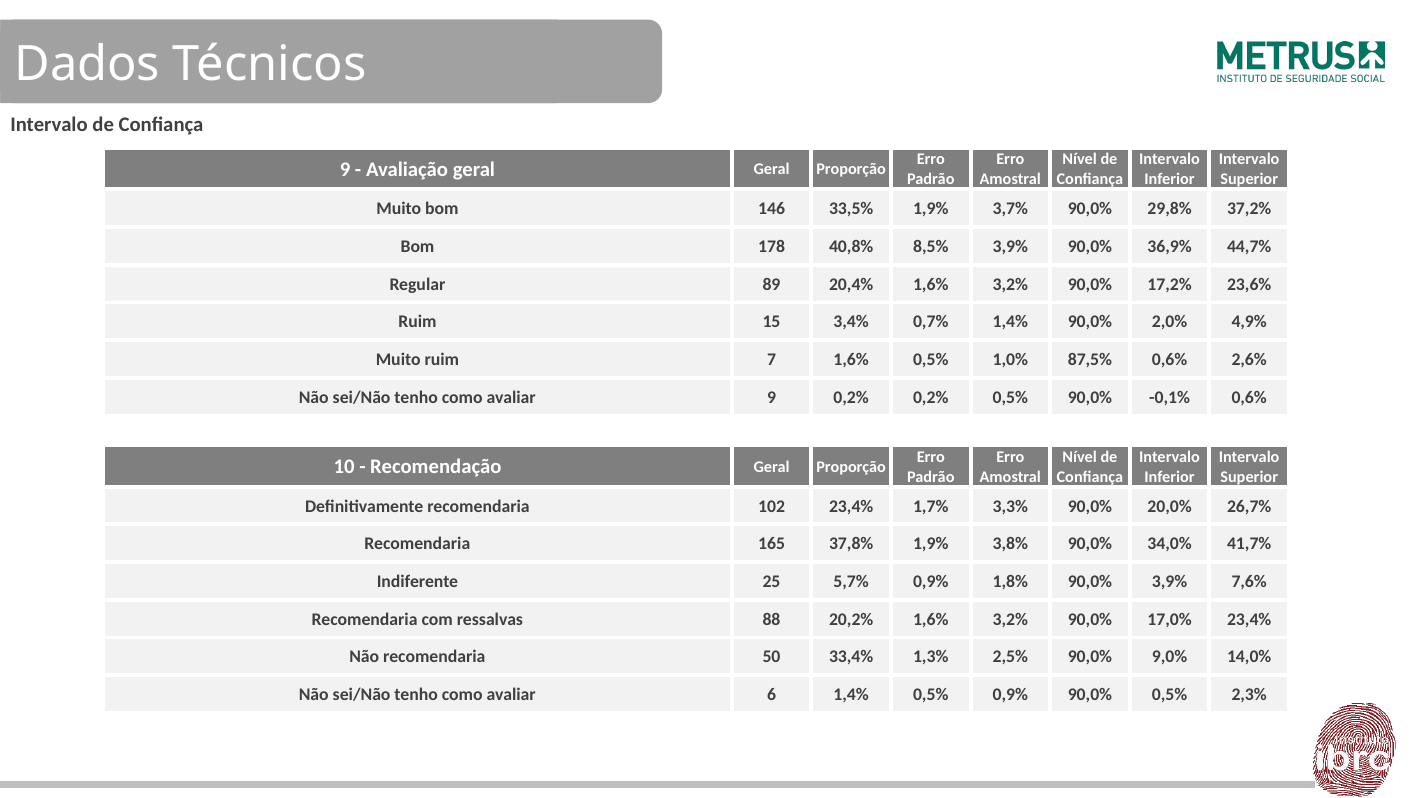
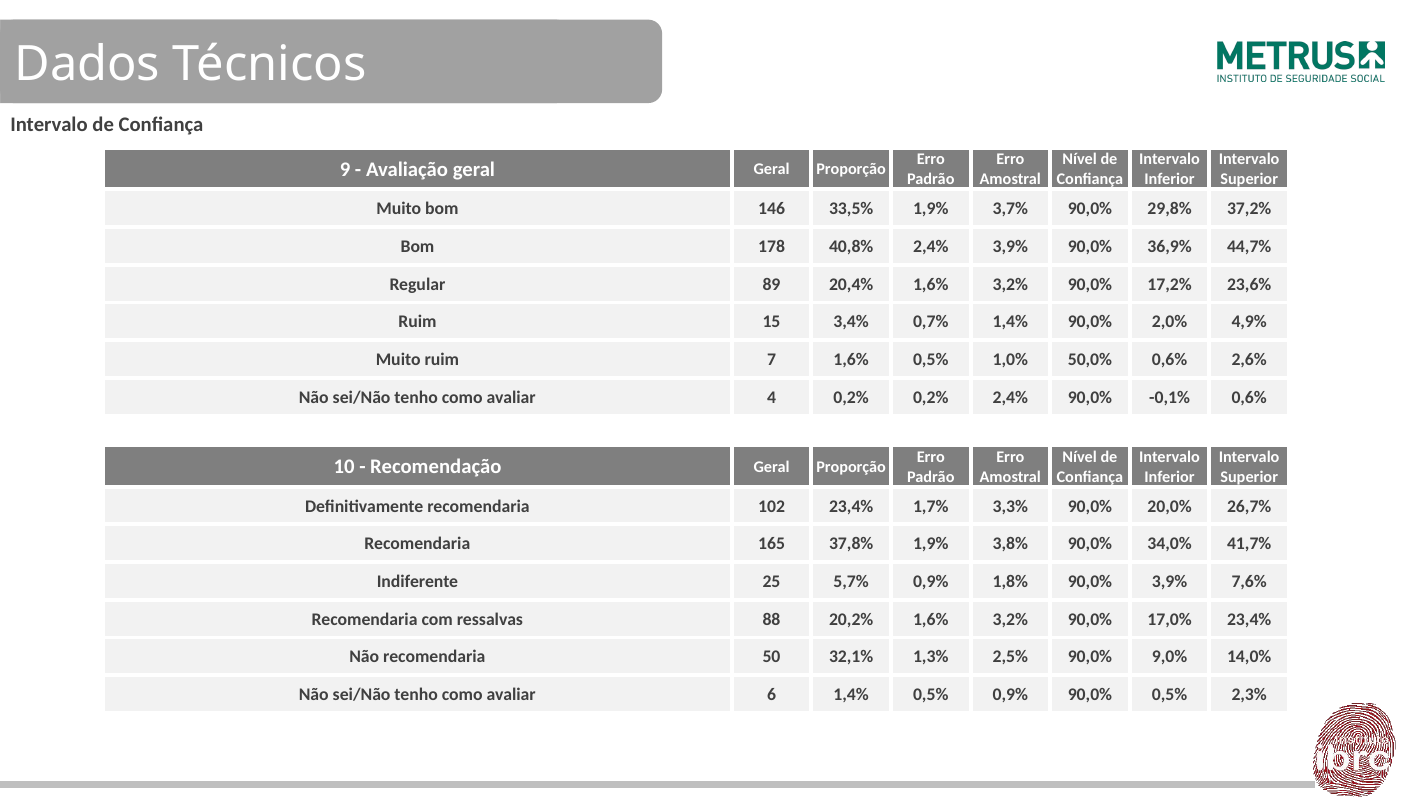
40,8% 8,5%: 8,5% -> 2,4% (931, 247)
87,5%: 87,5% -> 50,0% (1090, 360)
avaliar 9: 9 -> 4 (772, 398)
0,2% 0,5%: 0,5% -> 2,4% (1010, 398)
33,4%: 33,4% -> 32,1% (851, 657)
